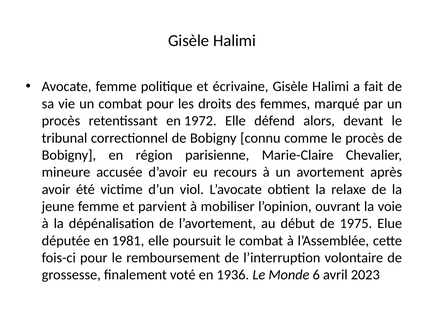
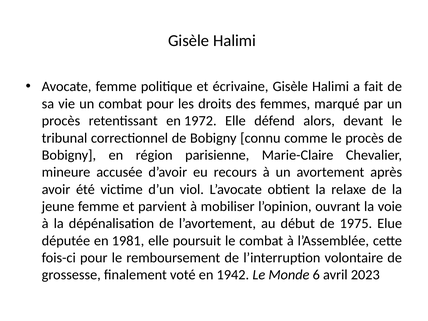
1936: 1936 -> 1942 (233, 275)
